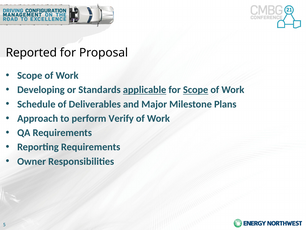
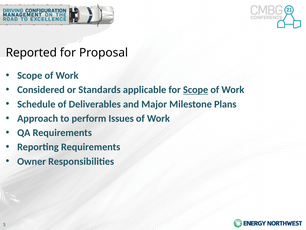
Developing: Developing -> Considered (41, 90)
applicable underline: present -> none (145, 90)
Verify: Verify -> Issues (121, 118)
